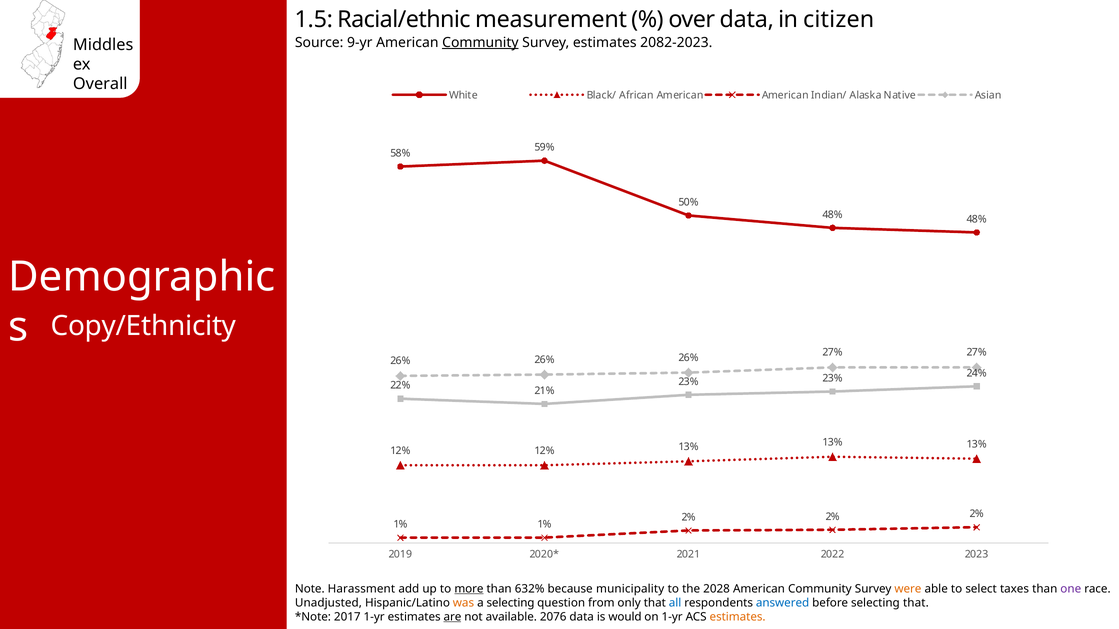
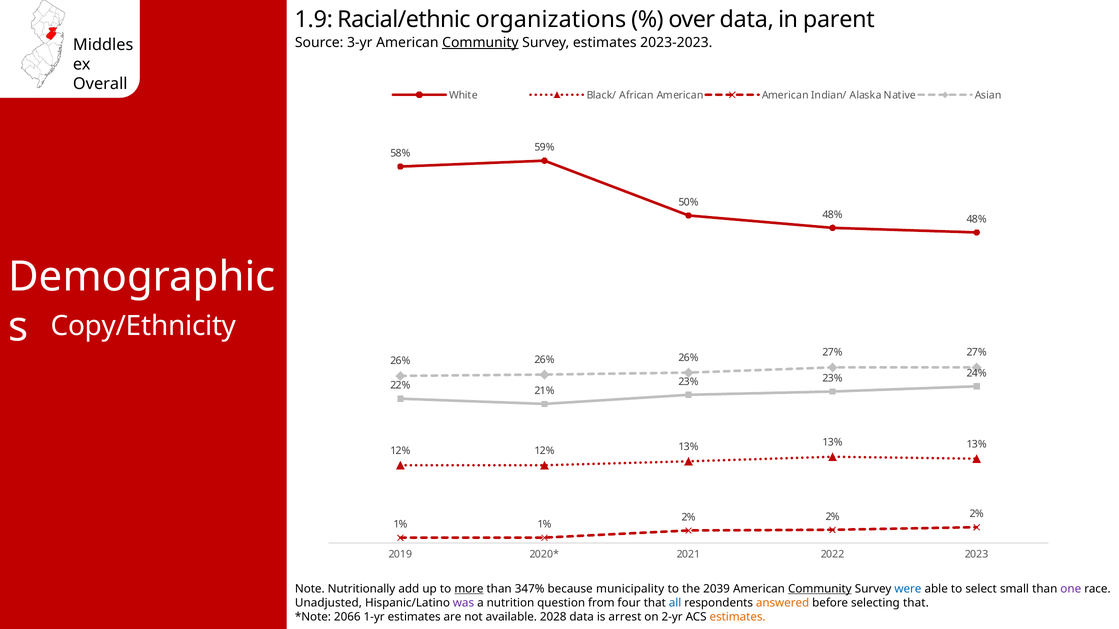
1.5: 1.5 -> 1.9 (314, 20)
measurement: measurement -> organizations (551, 20)
citizen: citizen -> parent (839, 20)
9-yr: 9-yr -> 3-yr (360, 43)
2082-2023: 2082-2023 -> 2023-2023 (676, 43)
Harassment: Harassment -> Nutritionally (361, 589)
632%: 632% -> 347% (530, 589)
2028: 2028 -> 2039 (717, 589)
Community underline: none -> present (820, 589)
were colour: orange -> blue (908, 589)
taxes: taxes -> small (1015, 589)
was colour: orange -> purple (463, 603)
a selecting: selecting -> nutrition (510, 603)
only: only -> four (629, 603)
answered colour: blue -> orange (783, 603)
2017: 2017 -> 2066 (347, 617)
are underline: present -> none (452, 617)
2076: 2076 -> 2028 (553, 617)
would: would -> arrest (625, 617)
on 1-yr: 1-yr -> 2-yr (672, 617)
